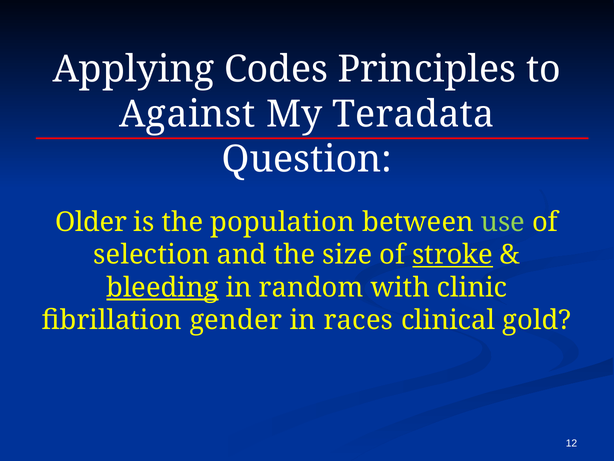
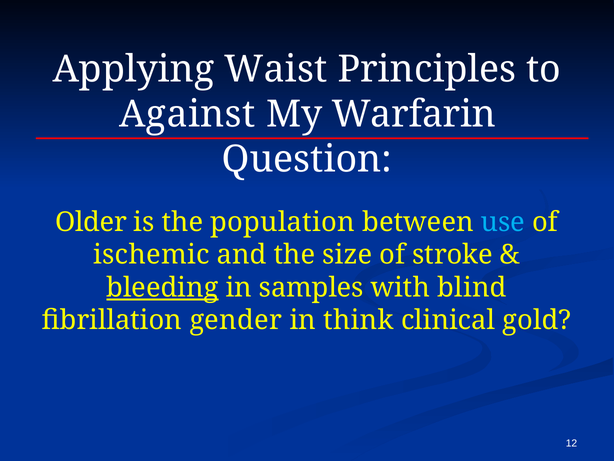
Codes: Codes -> Waist (276, 69)
Teradata: Teradata -> Warfarin (414, 114)
use colour: light green -> light blue (503, 222)
selection: selection -> ischemic (151, 255)
stroke underline: present -> none (453, 255)
random: random -> samples (311, 287)
clinic: clinic -> blind (472, 287)
races: races -> think (358, 320)
